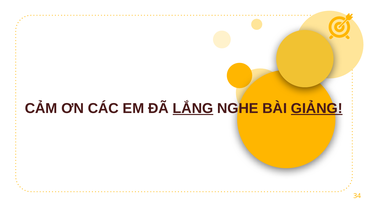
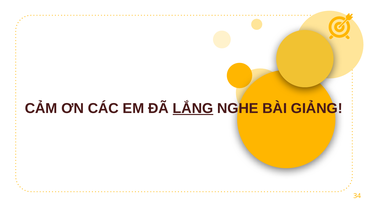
GIẢNG underline: present -> none (317, 108)
